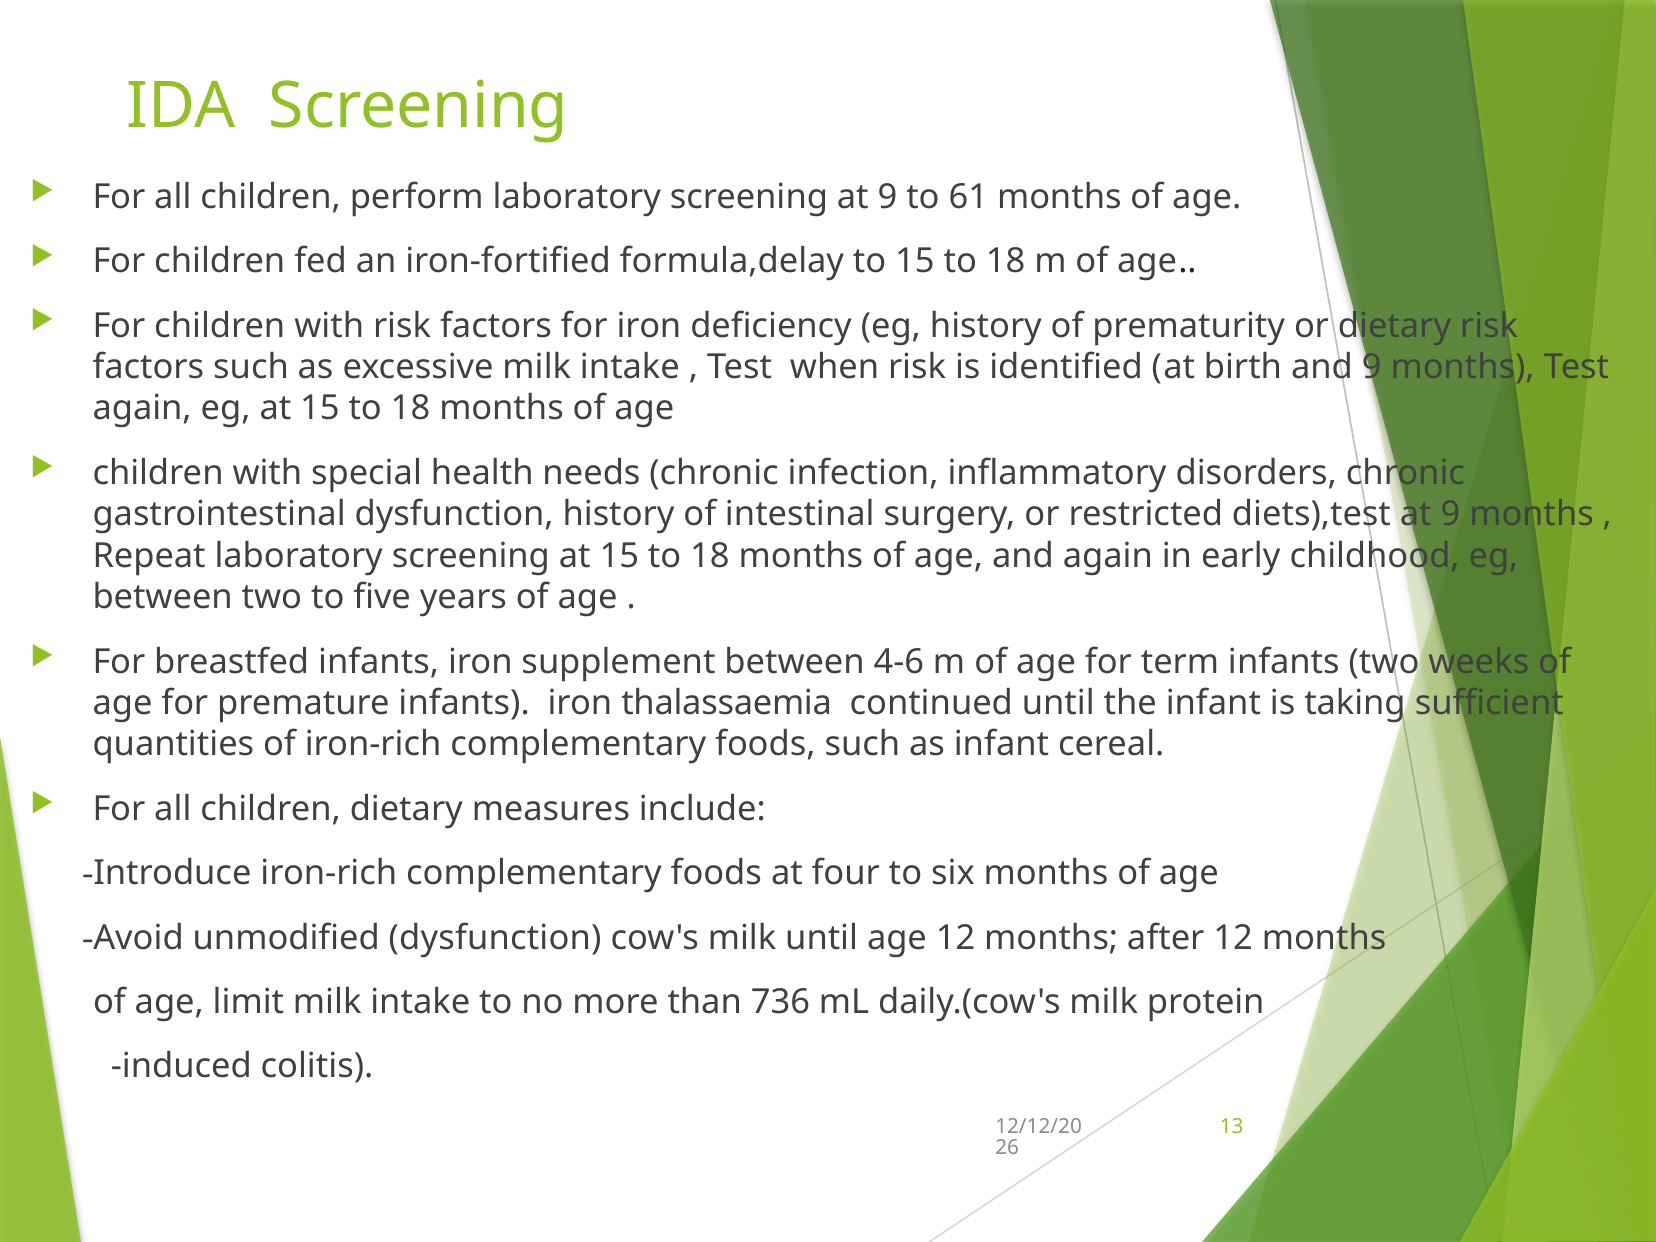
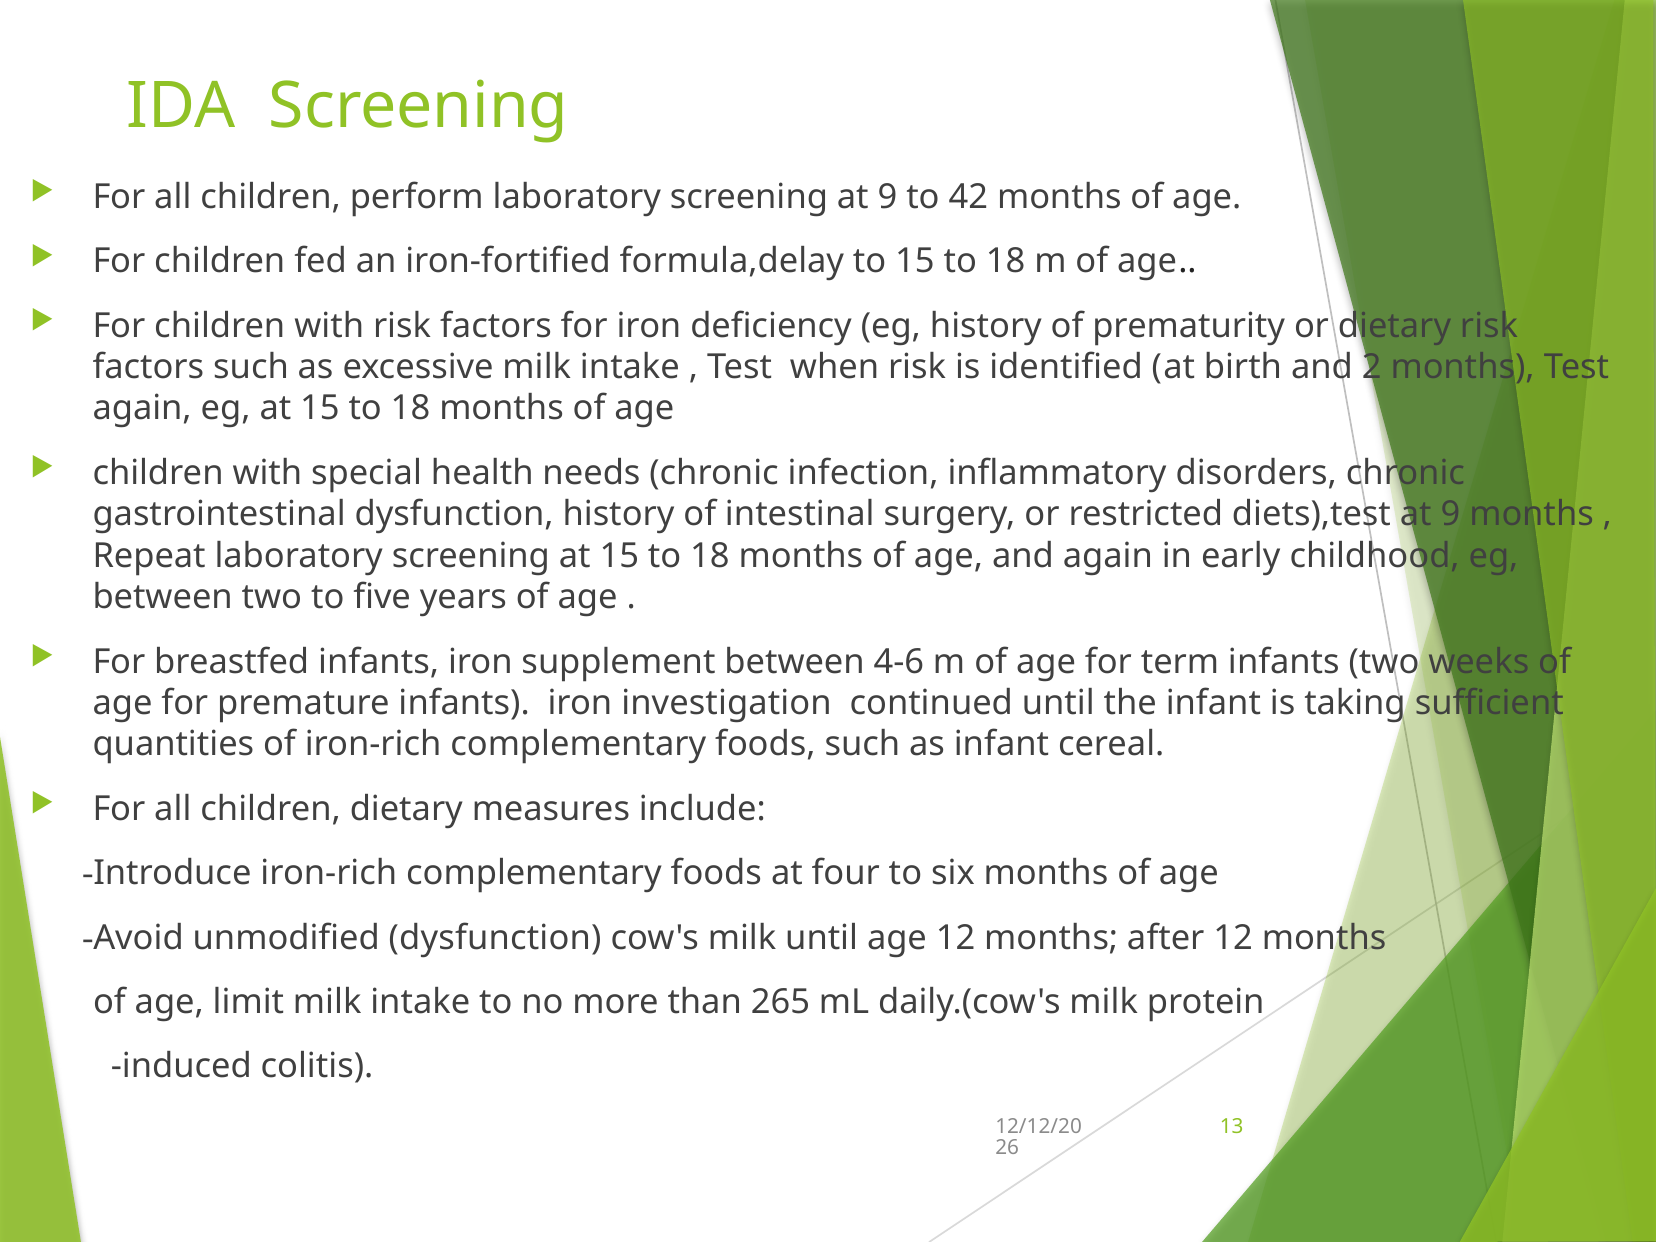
61: 61 -> 42 (968, 197)
and 9: 9 -> 2 (1372, 367)
thalassaemia: thalassaemia -> investigation (726, 703)
736: 736 -> 265 (780, 1002)
